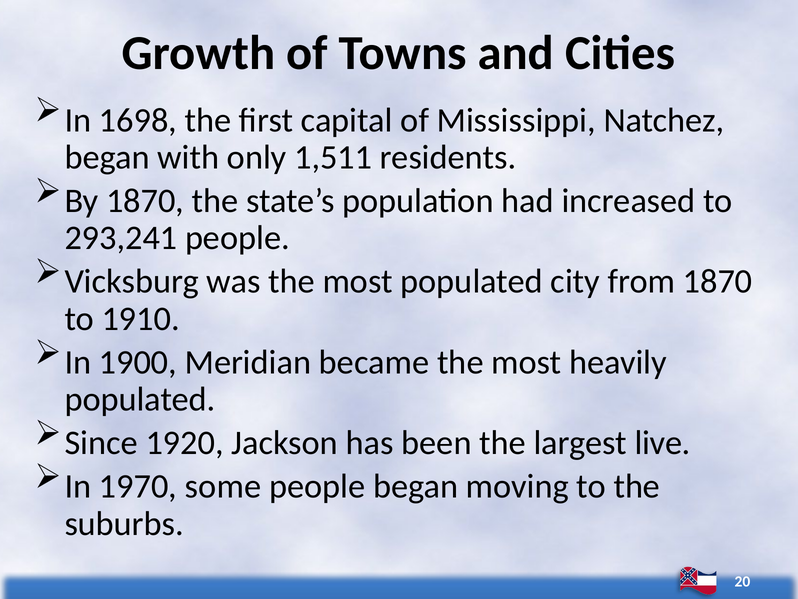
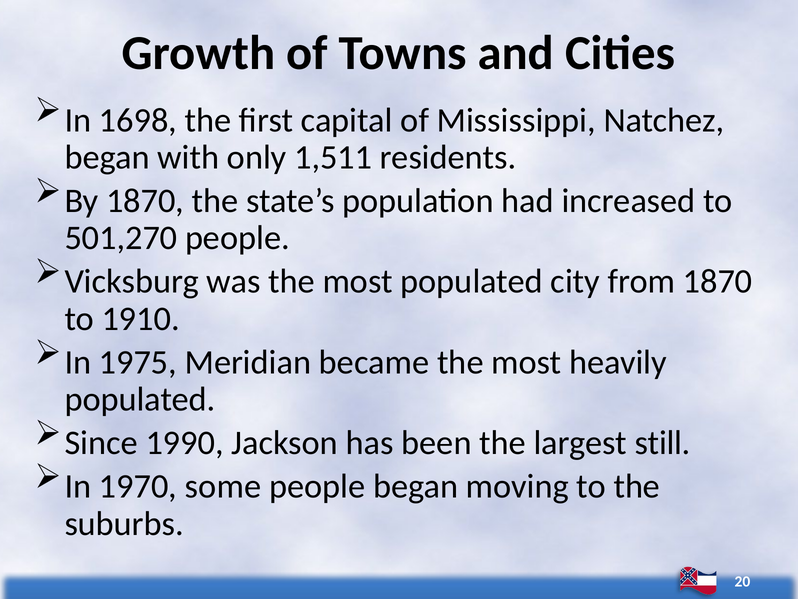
293,241: 293,241 -> 501,270 (121, 238)
1900: 1900 -> 1975 (138, 362)
1920: 1920 -> 1990 (185, 443)
live: live -> still (663, 443)
